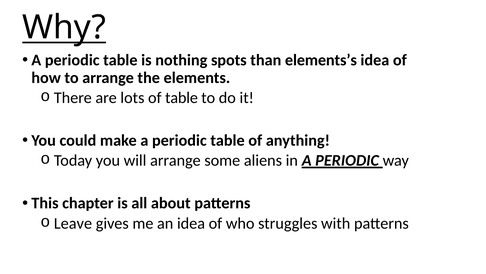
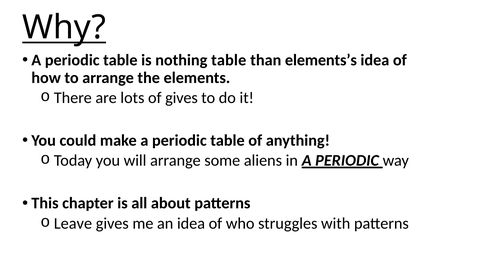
nothing spots: spots -> table (229, 60)
of table: table -> gives (181, 98)
